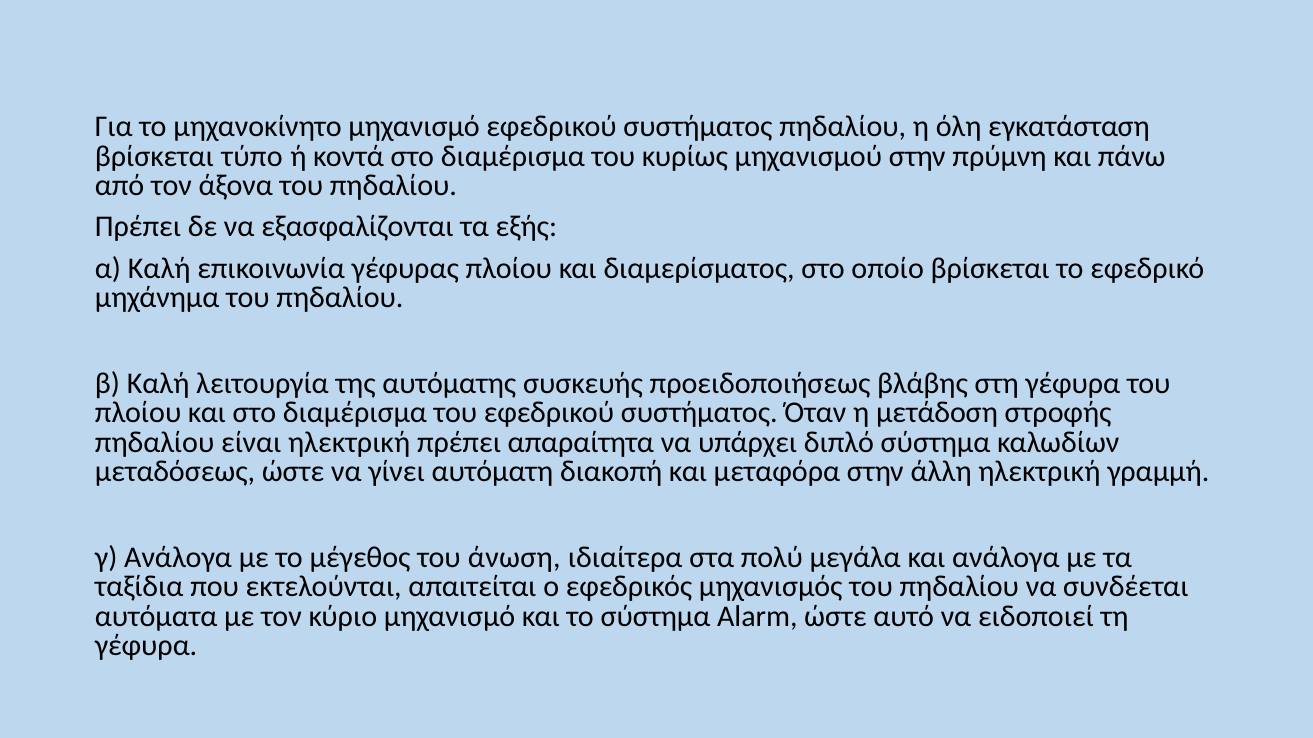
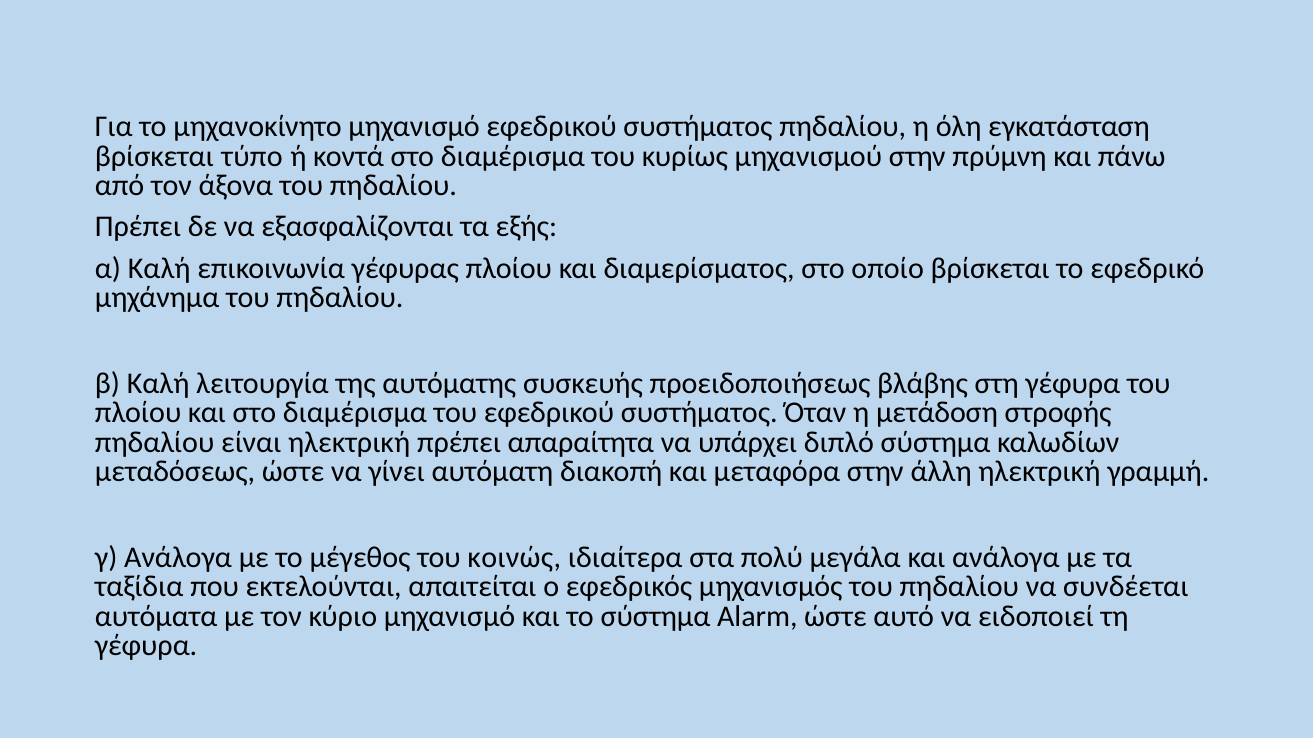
άνωση: άνωση -> κοινώς (514, 558)
